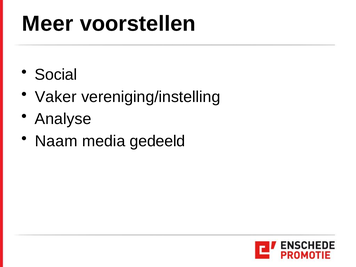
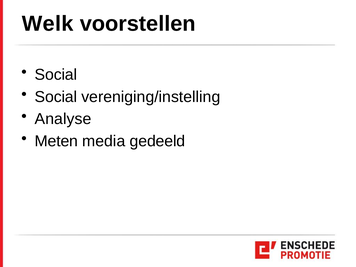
Meer: Meer -> Welk (48, 24)
Vaker: Vaker -> Social (56, 97)
Naam: Naam -> Meten (56, 141)
